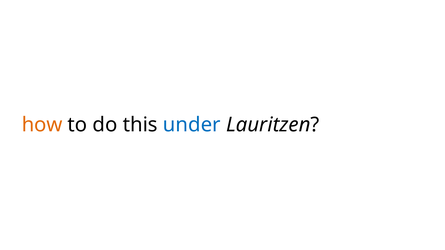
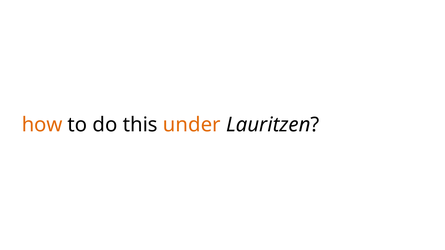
under colour: blue -> orange (192, 125)
